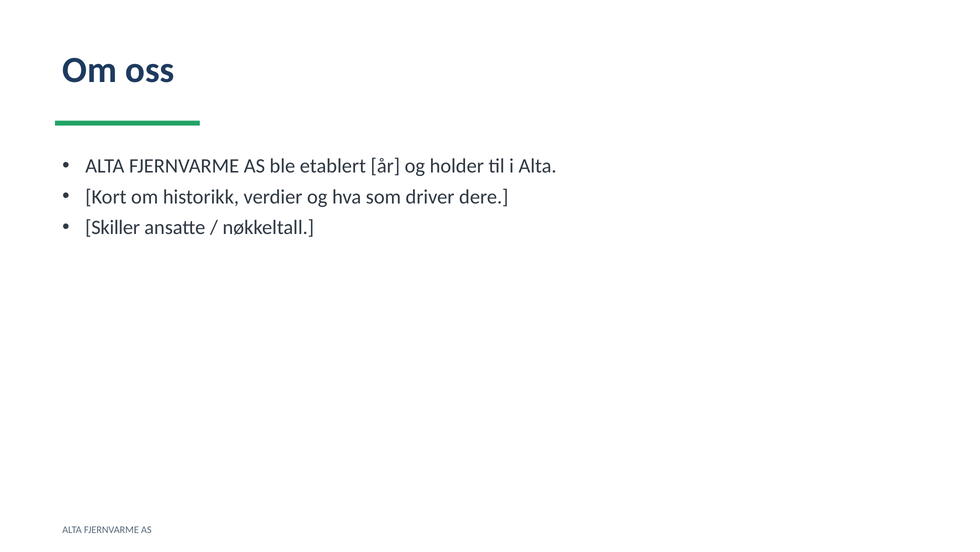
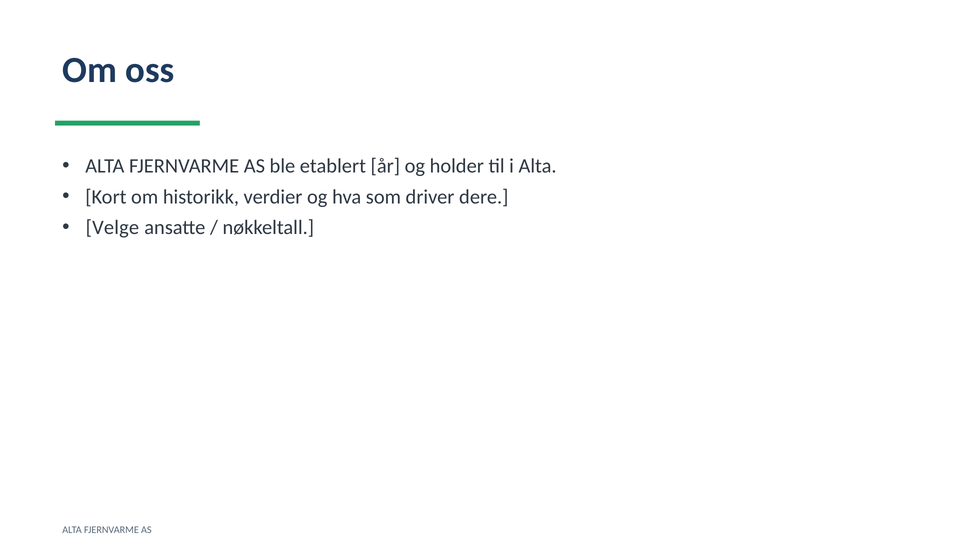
Skiller: Skiller -> Velge (112, 227)
